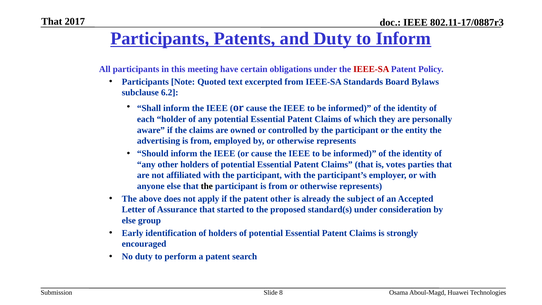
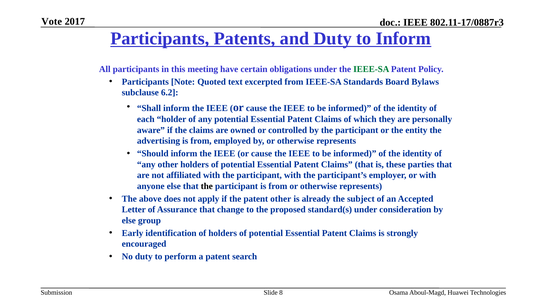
That: That -> Vote (52, 22)
IEEE-SA colour: red -> green (371, 69)
votes: votes -> these (396, 164)
started: started -> change (231, 210)
